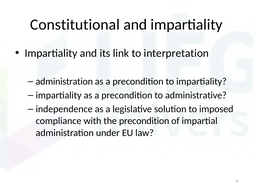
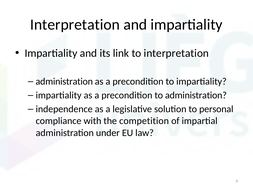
Constitutional: Constitutional -> Interpretation (75, 24)
to administrative: administrative -> administration (196, 95)
imposed: imposed -> personal (216, 109)
the precondition: precondition -> competition (144, 121)
